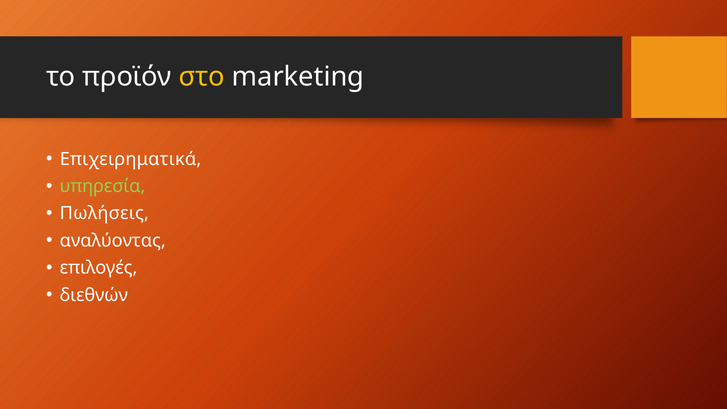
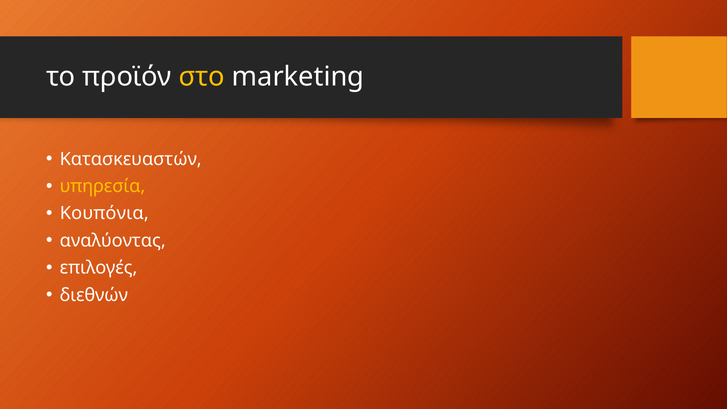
Επιχειρηματικά: Επιχειρηματικά -> Κατασκευαστών (131, 159)
υπηρεσία colour: light green -> yellow (102, 186)
Πωλήσεις: Πωλήσεις -> Κουπόνια (104, 213)
